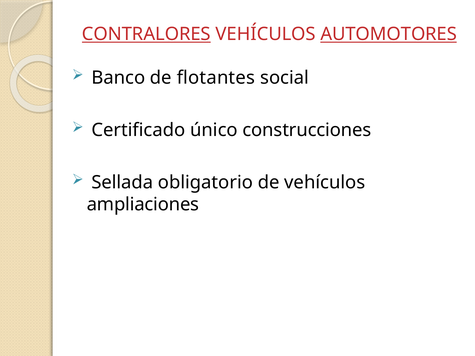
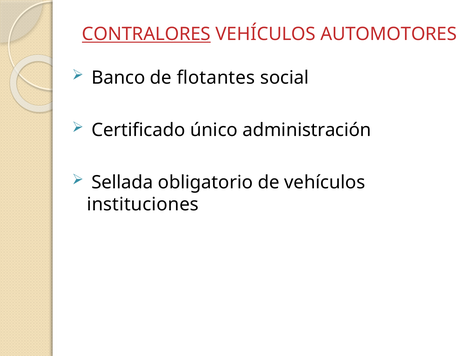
AUTOMOTORES underline: present -> none (389, 34)
construcciones: construcciones -> administración (307, 130)
ampliaciones: ampliaciones -> instituciones (143, 205)
